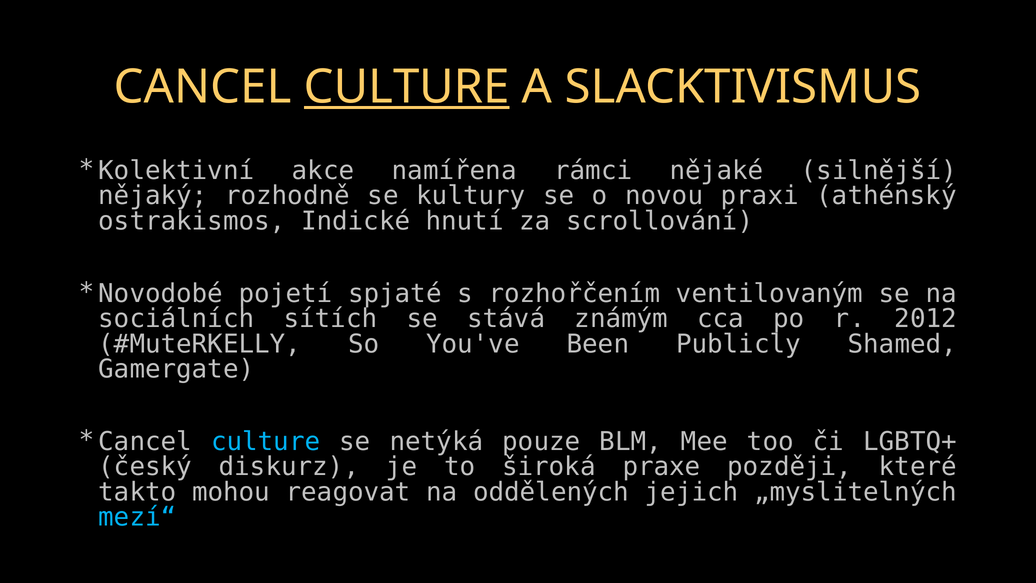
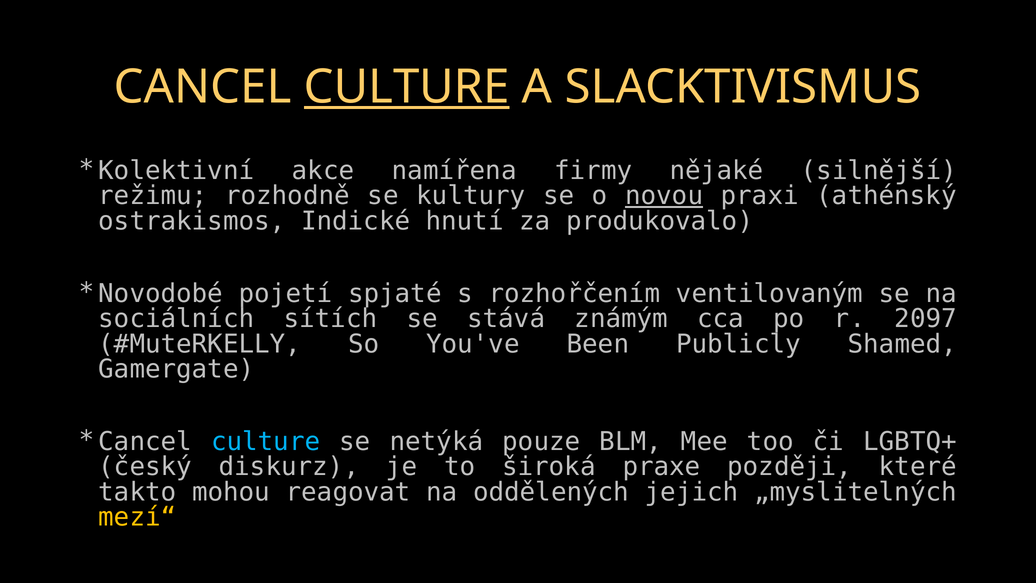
rámci: rámci -> firmy (593, 171)
nějaký: nějaký -> režimu (153, 196)
novou underline: none -> present (664, 196)
scrollování: scrollování -> produkovalo (660, 221)
2012: 2012 -> 2097 (926, 319)
mezí“ colour: light blue -> yellow (137, 517)
